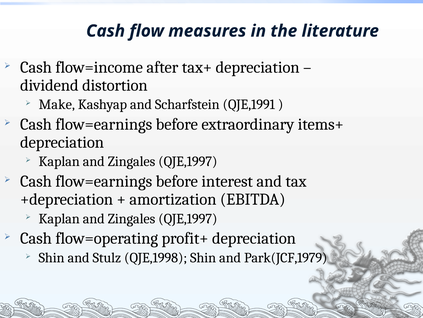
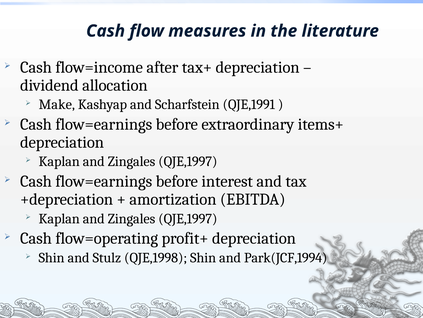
distortion: distortion -> allocation (115, 85)
Park(JCF,1979: Park(JCF,1979 -> Park(JCF,1994 (286, 257)
